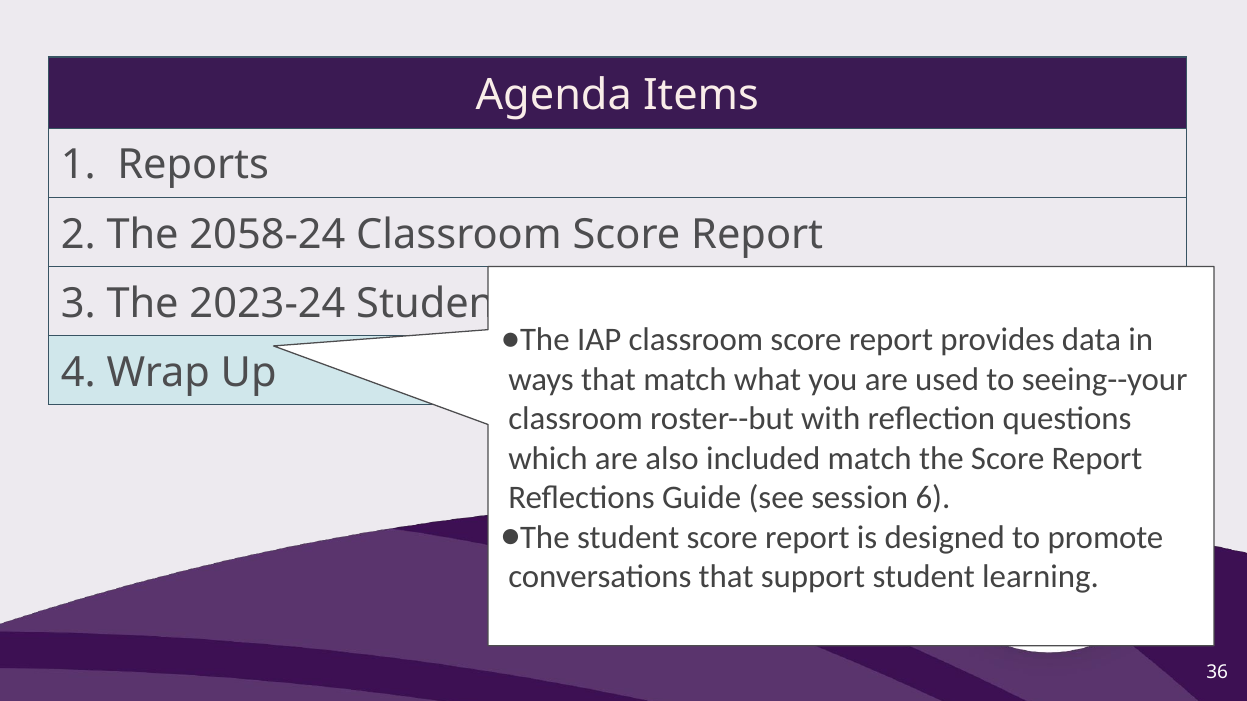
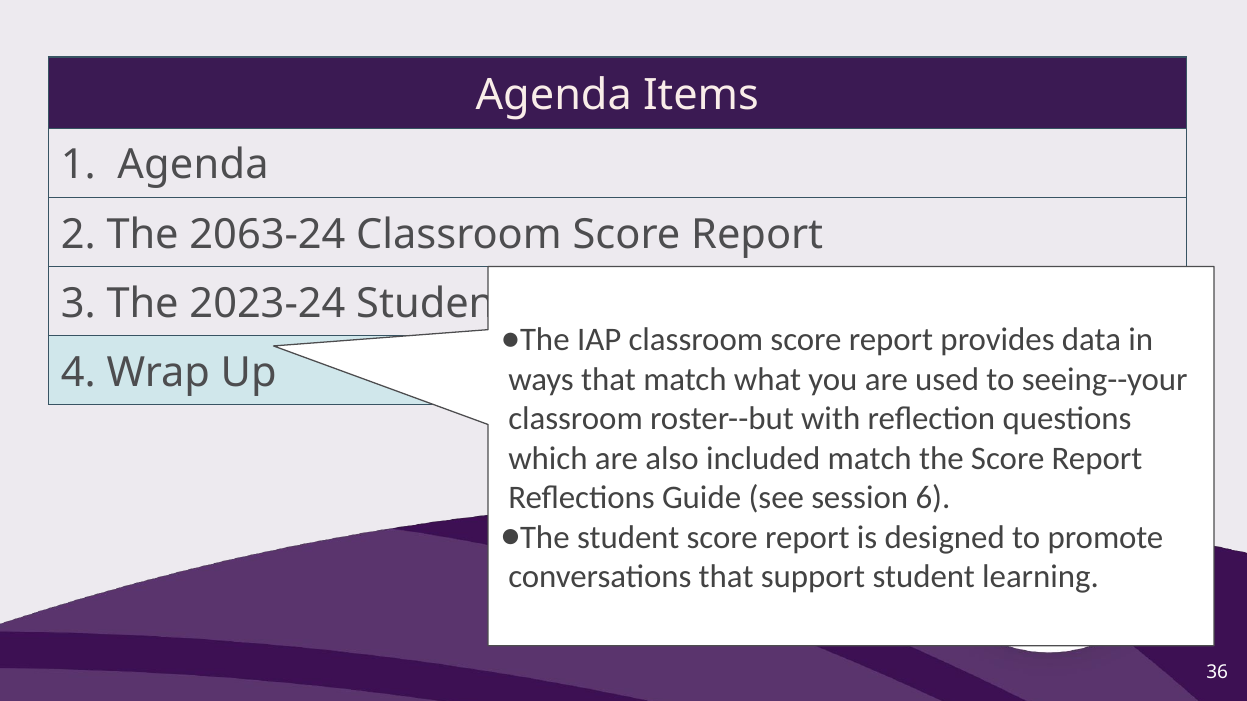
1 Reports: Reports -> Agenda (193, 165)
2058-24: 2058-24 -> 2063-24 (267, 234)
